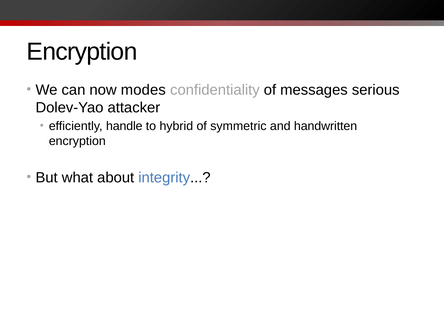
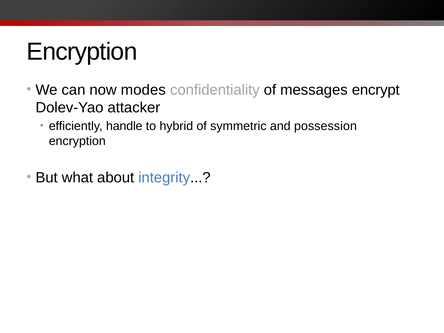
serious: serious -> encrypt (376, 90)
handwritten: handwritten -> possession (325, 126)
